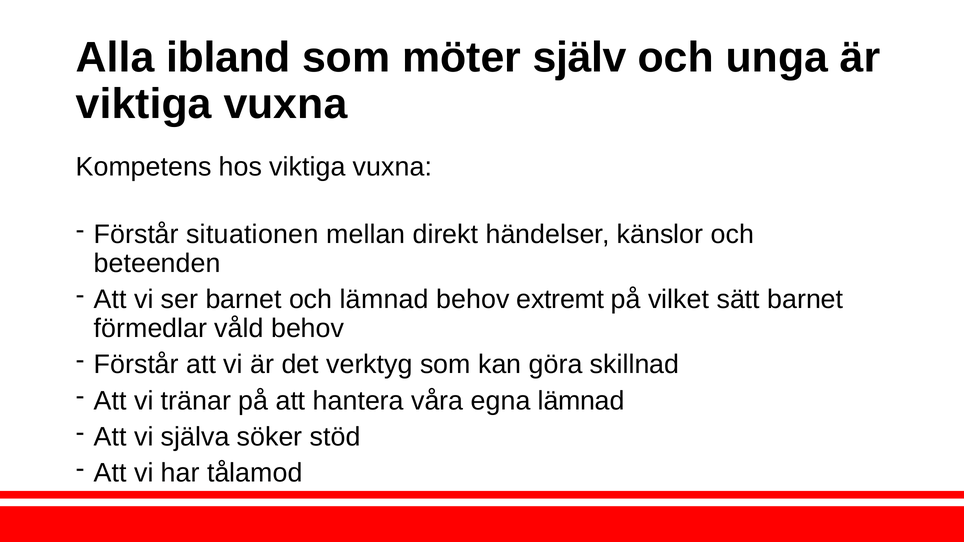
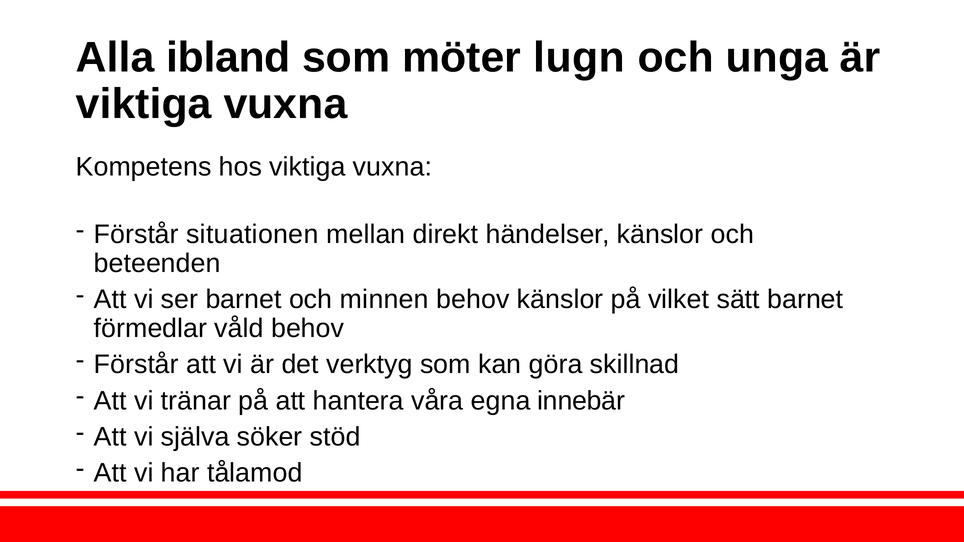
själv: själv -> lugn (579, 58)
och lämnad: lämnad -> minnen (384, 300)
behov extremt: extremt -> känslor (560, 300)
egna lämnad: lämnad -> innebär (581, 401)
